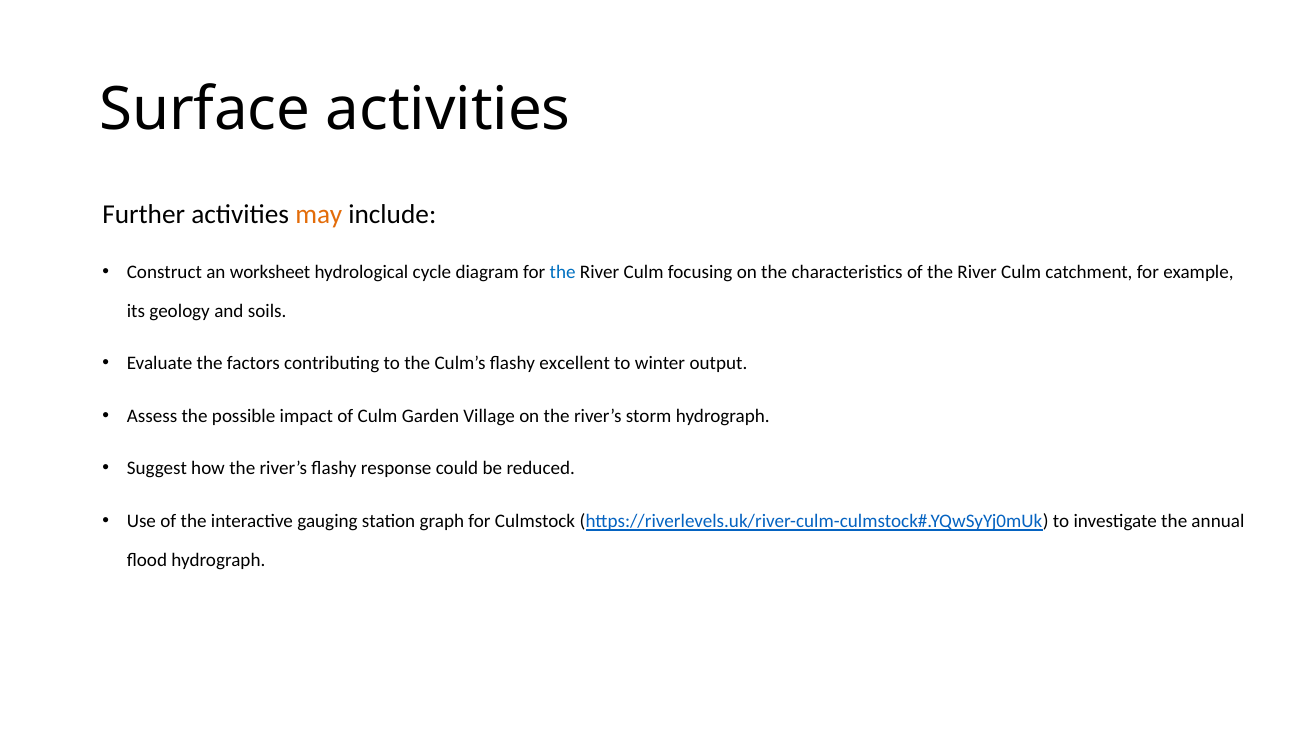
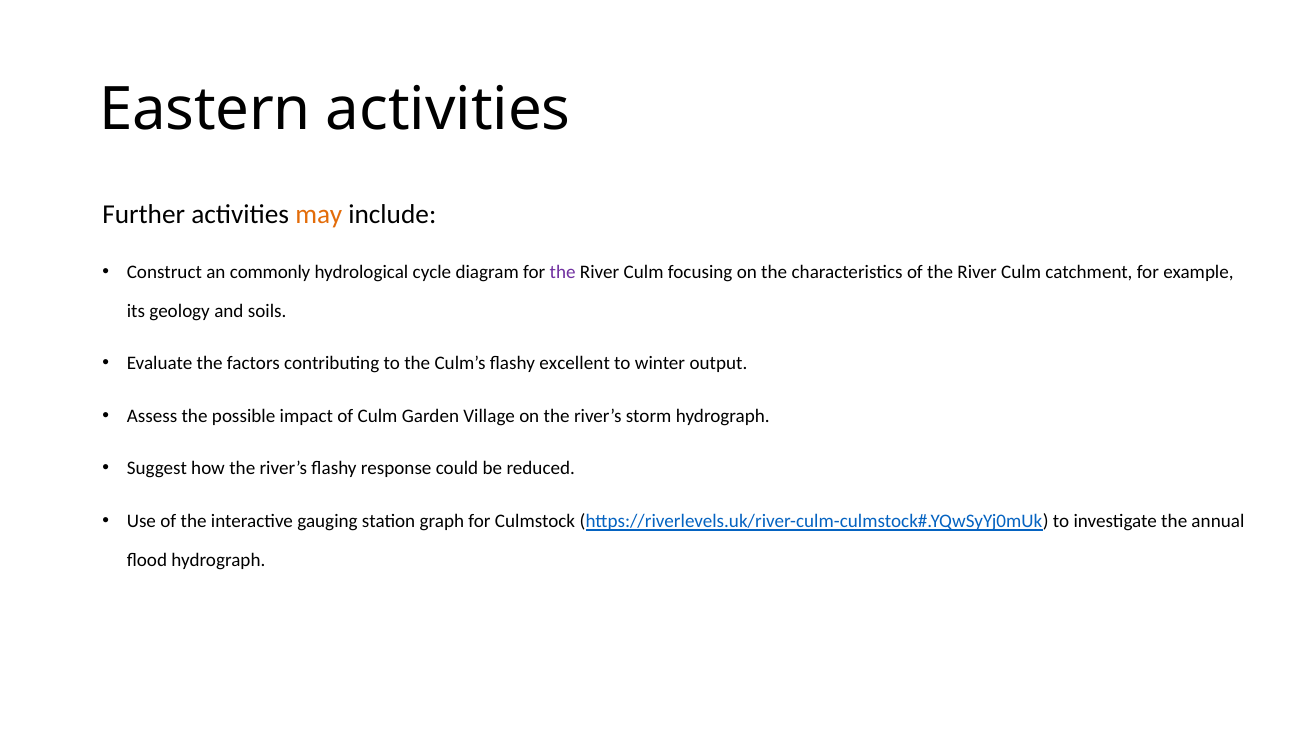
Surface: Surface -> Eastern (205, 110)
worksheet: worksheet -> commonly (270, 272)
the colour: blue -> purple (563, 272)
